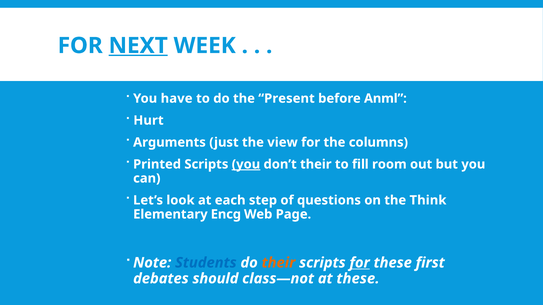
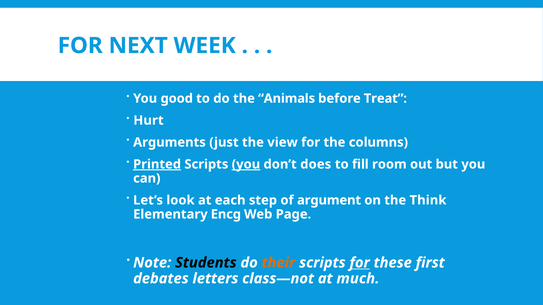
NEXT underline: present -> none (138, 46)
have: have -> good (177, 99)
Present: Present -> Animals (287, 99)
Anml: Anml -> Treat (385, 99)
Printed underline: none -> present (157, 164)
don’t their: their -> does (316, 164)
questions: questions -> argument (329, 200)
Students colour: blue -> black (206, 263)
should: should -> letters (215, 279)
at these: these -> much (358, 279)
